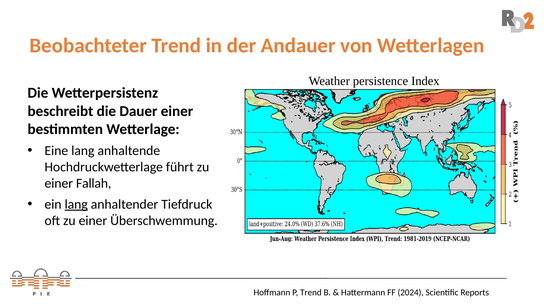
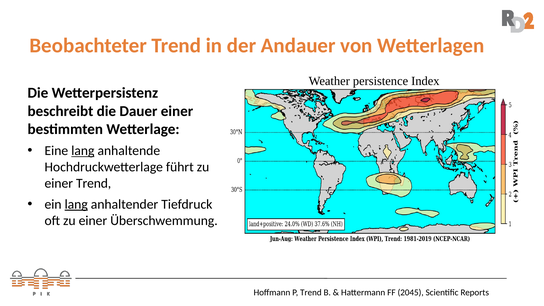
lang underline: none -> present (83, 151)
einer Fallah: Fallah -> Trend (94, 183)
2024: 2024 -> 2045 (411, 292)
